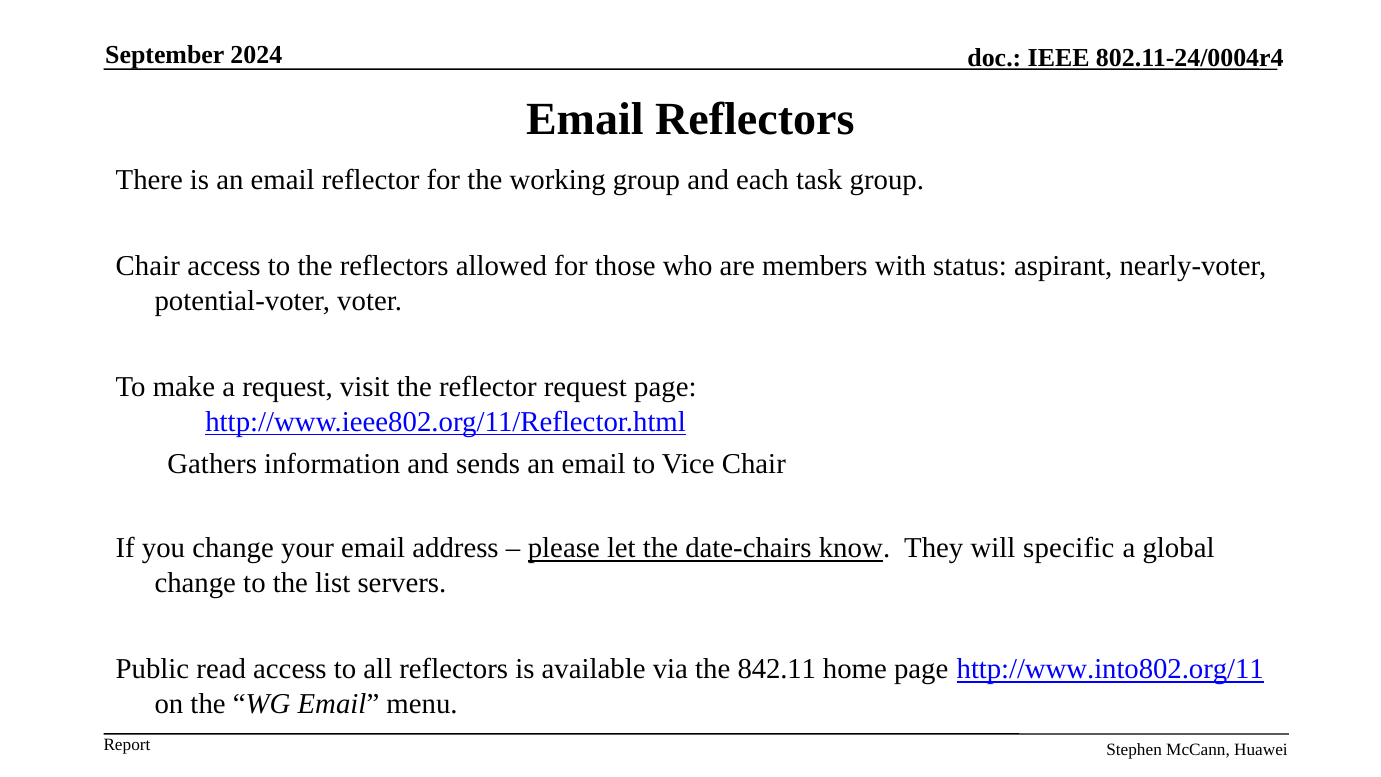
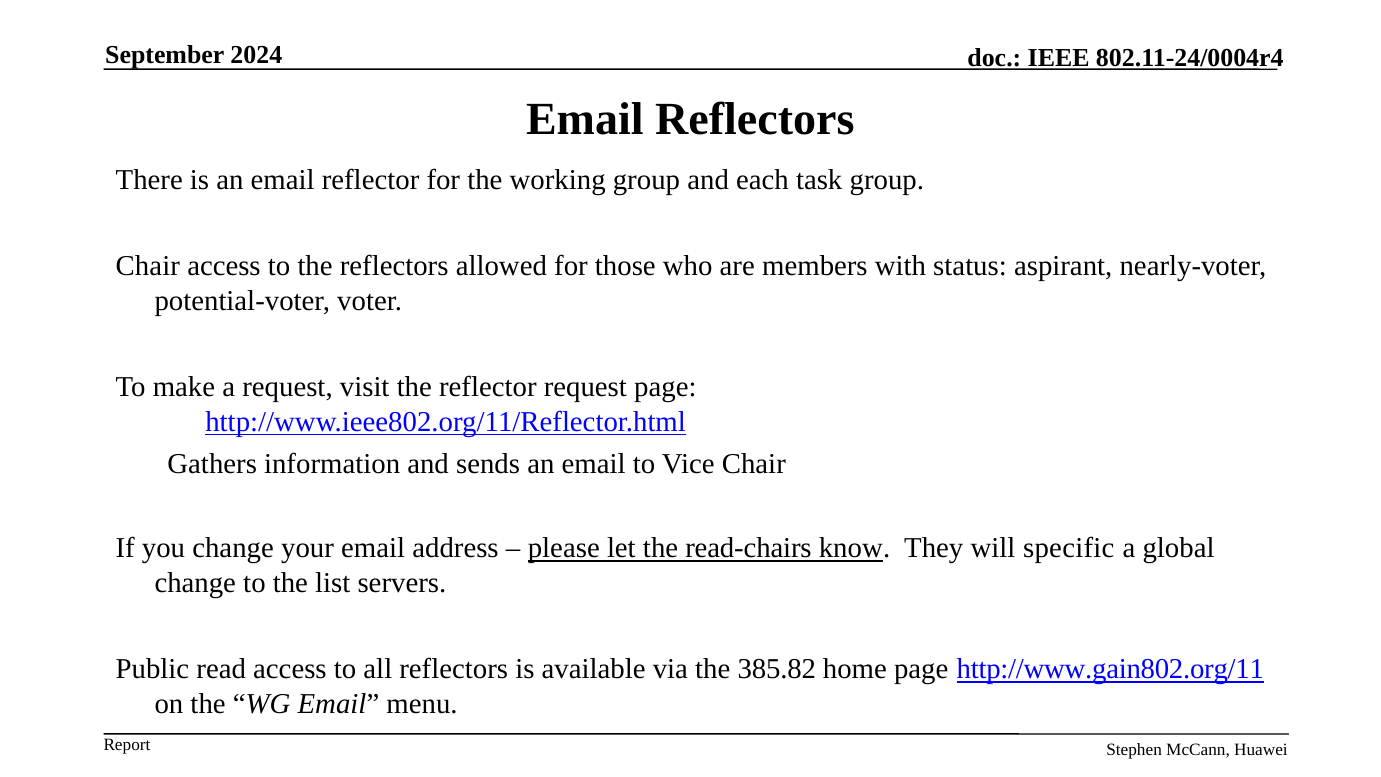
date-chairs: date-chairs -> read-chairs (748, 548)
842.11: 842.11 -> 385.82 (777, 669)
http://www.into802.org/11: http://www.into802.org/11 -> http://www.gain802.org/11 (1110, 669)
